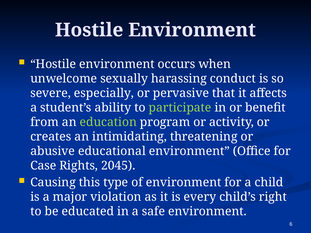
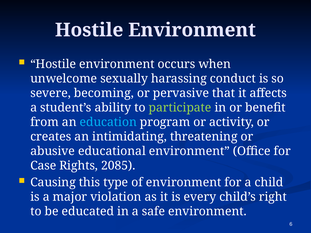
especially: especially -> becoming (104, 93)
education colour: light green -> light blue (108, 122)
2045: 2045 -> 2085 (118, 166)
